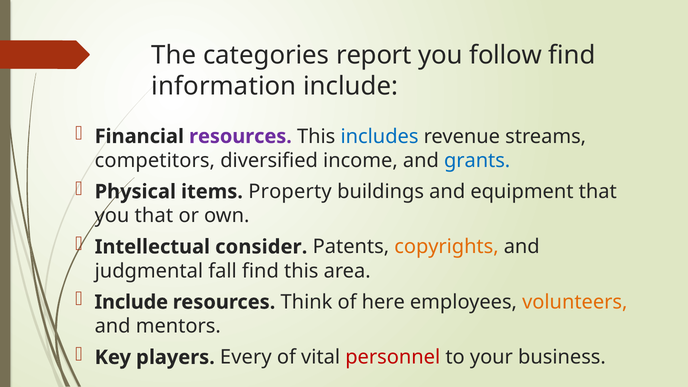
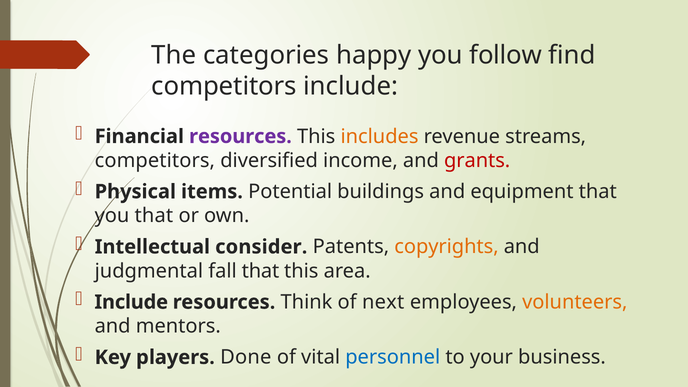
report: report -> happy (374, 55)
information: information -> competitors (224, 86)
includes colour: blue -> orange (380, 136)
grants colour: blue -> red (477, 160)
Property: Property -> Potential (290, 192)
fall find: find -> that (261, 271)
here: here -> next (383, 302)
Every: Every -> Done (246, 357)
personnel colour: red -> blue (393, 357)
